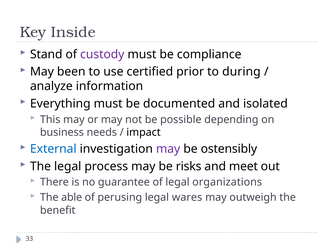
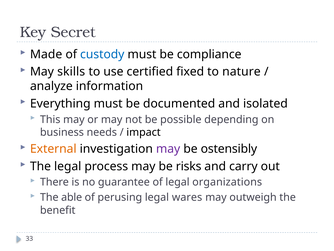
Inside: Inside -> Secret (73, 32)
Stand: Stand -> Made (46, 54)
custody colour: purple -> blue (102, 54)
been: been -> skills (71, 72)
prior: prior -> fixed (190, 72)
during: during -> nature (241, 72)
External colour: blue -> orange (53, 149)
meet: meet -> carry (243, 166)
